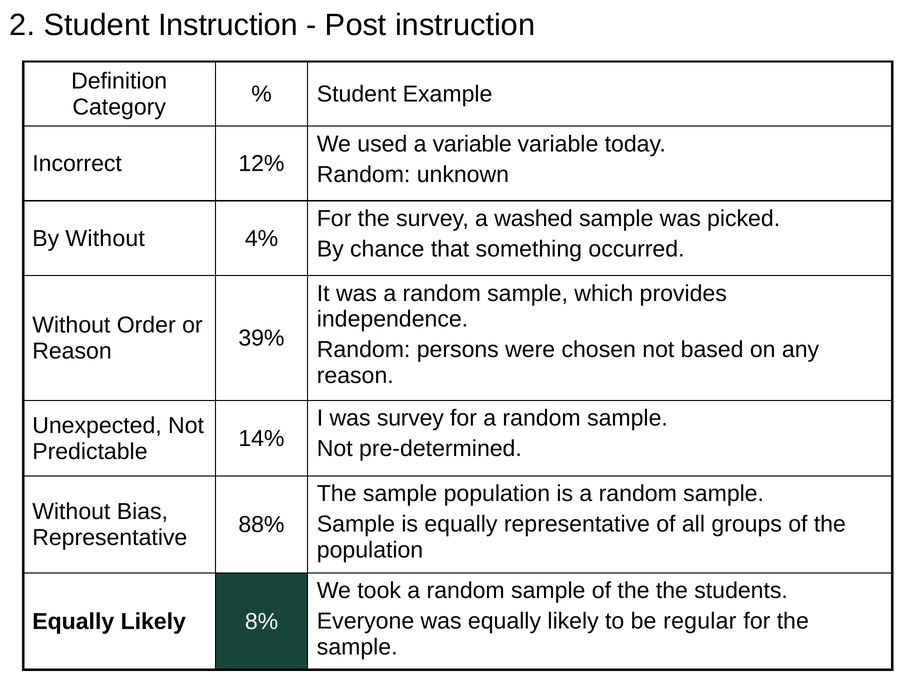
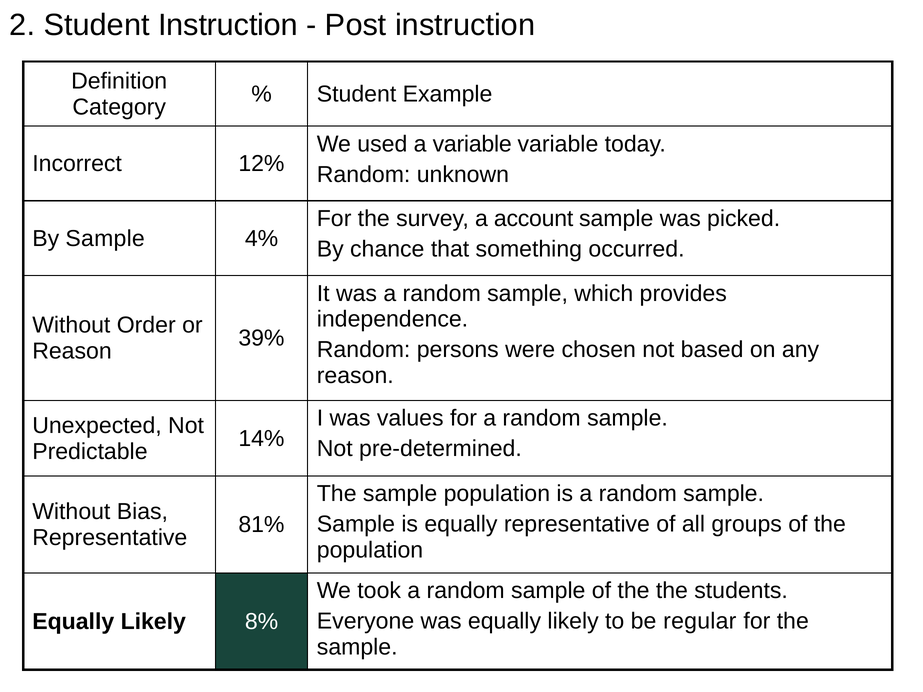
washed: washed -> account (534, 219)
By Without: Without -> Sample (105, 239)
was survey: survey -> values (410, 418)
88%: 88% -> 81% (261, 525)
